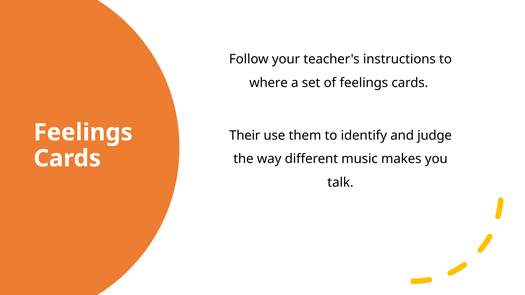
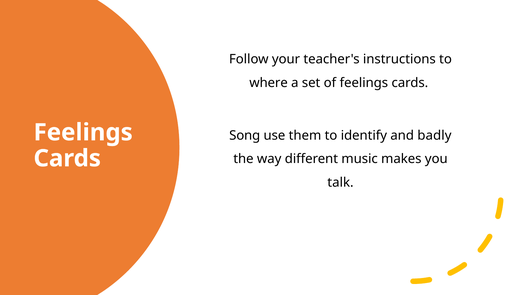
Their: Their -> Song (245, 136)
judge: judge -> badly (434, 136)
